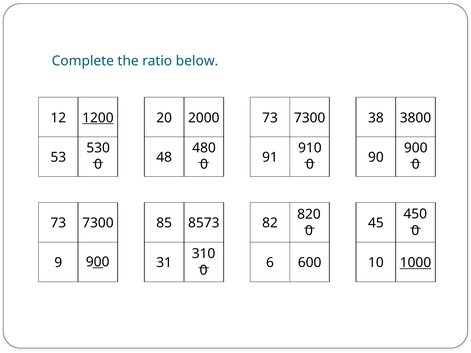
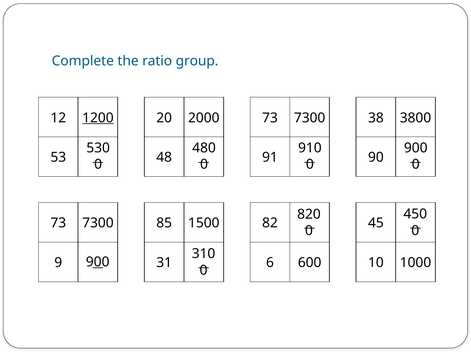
below: below -> group (197, 61)
8573: 8573 -> 1500 (204, 223)
1000 underline: present -> none (416, 263)
